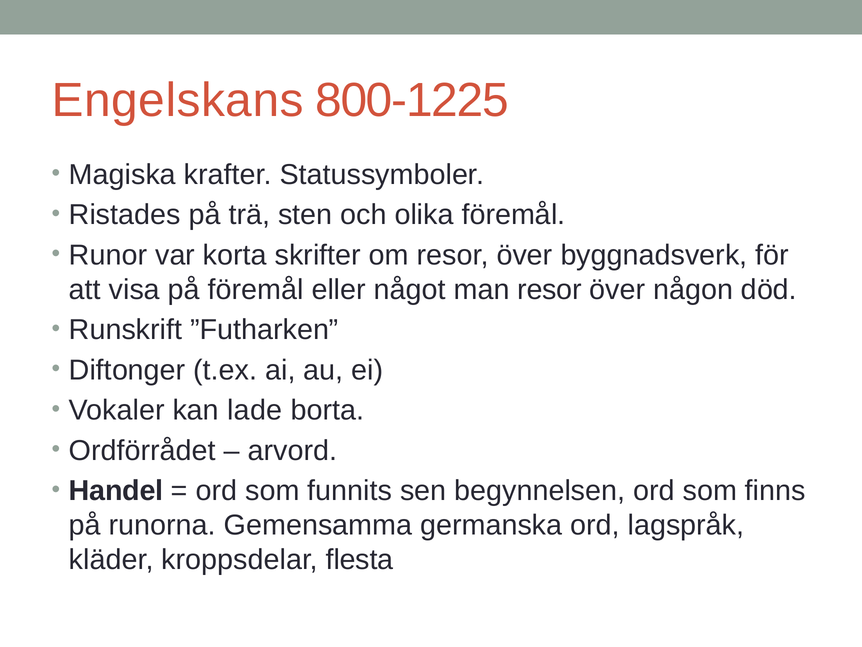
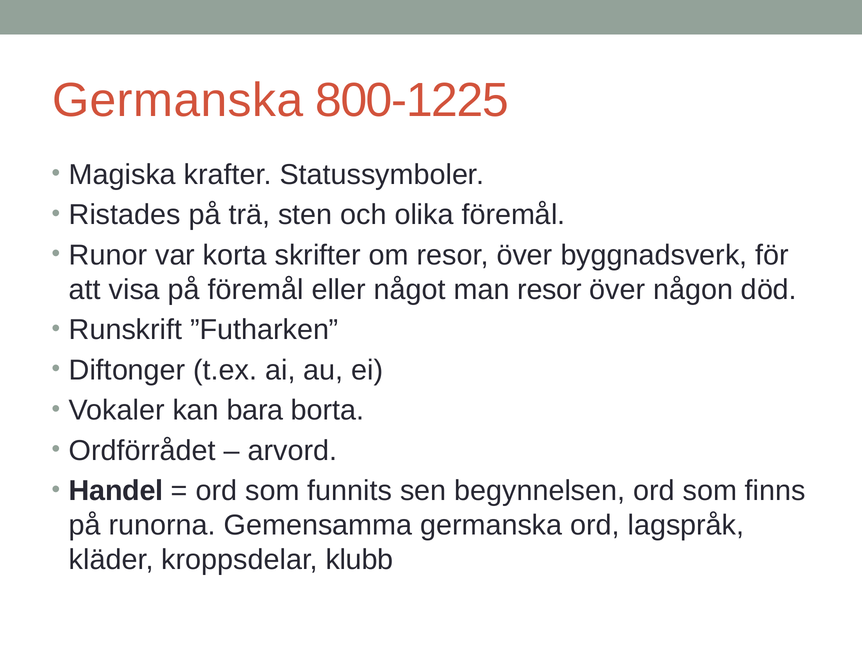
Engelskans: Engelskans -> Germanska (178, 100)
lade: lade -> bara (255, 410)
flesta: flesta -> klubb (360, 559)
